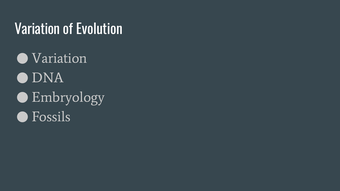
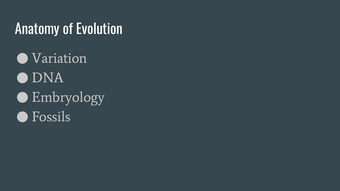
Variation: Variation -> Anatomy (37, 29)
